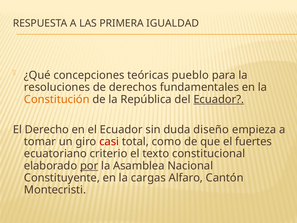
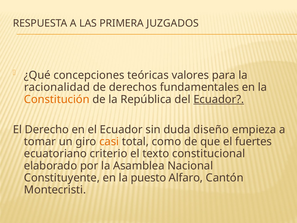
IGUALDAD: IGUALDAD -> JUZGADOS (173, 23)
pueblo: pueblo -> valores (190, 75)
resoluciones: resoluciones -> racionalidad (57, 87)
casi colour: red -> orange (109, 141)
por underline: present -> none (89, 166)
cargas: cargas -> puesto (148, 178)
